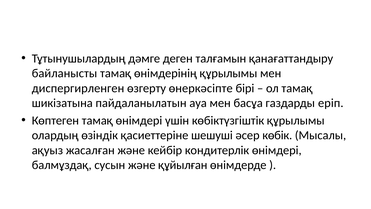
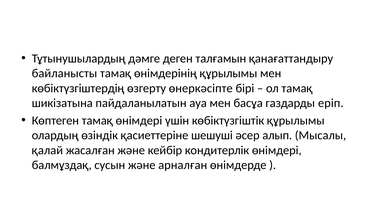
диспергирленген: диспергирленген -> көбіктүзгіштердің (78, 88)
көбік: көбік -> алып (277, 135)
ақуыз: ақуыз -> қалай (47, 150)
құйылған: құйылған -> арналған (183, 165)
